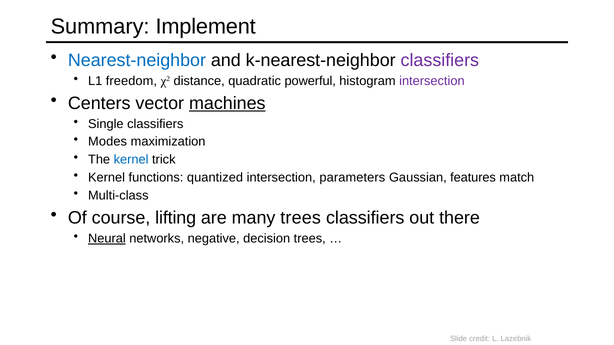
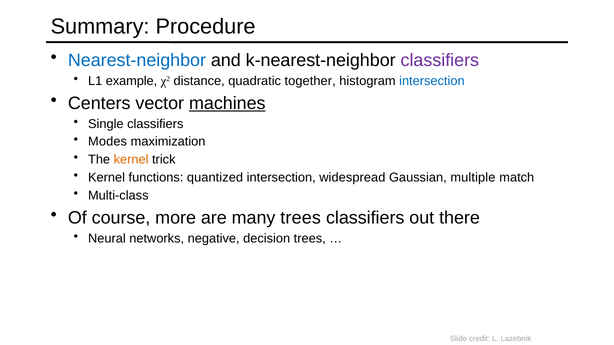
Implement: Implement -> Procedure (206, 26)
freedom: freedom -> example (132, 81)
powerful: powerful -> together (310, 81)
intersection colour: purple -> blue (432, 81)
kernel colour: blue -> orange (131, 160)
parameters: parameters -> widespread (352, 178)
features: features -> multiple (473, 178)
lifting: lifting -> more (176, 218)
Neural underline: present -> none (107, 239)
